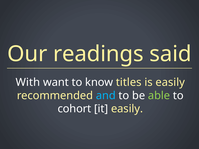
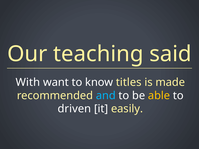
readings: readings -> teaching (98, 54)
is easily: easily -> made (170, 82)
able colour: light green -> yellow (159, 96)
cohort: cohort -> driven (74, 109)
